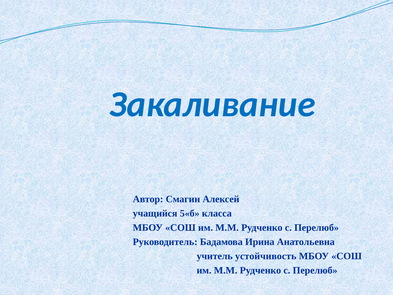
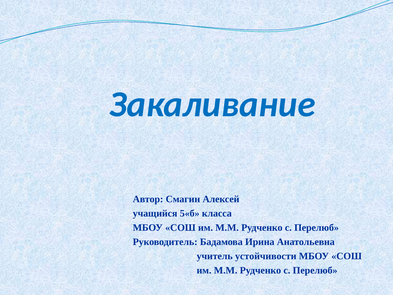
устойчивость: устойчивость -> устойчивости (266, 256)
